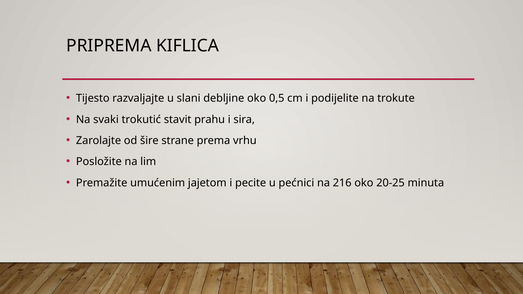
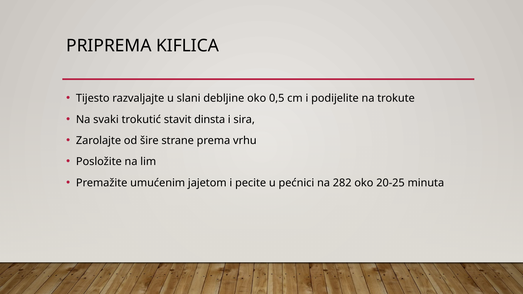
prahu: prahu -> dinsta (210, 119)
216: 216 -> 282 (342, 183)
